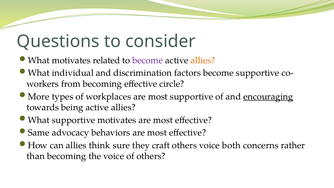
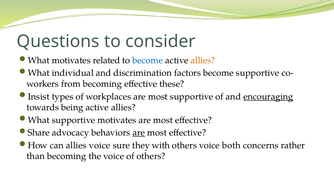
become colour: purple -> blue (148, 60)
circle: circle -> these (172, 84)
More: More -> Insist (39, 96)
Same: Same -> Share (39, 133)
are underline: none -> present (139, 133)
allies think: think -> voice (100, 145)
craft: craft -> with (161, 145)
